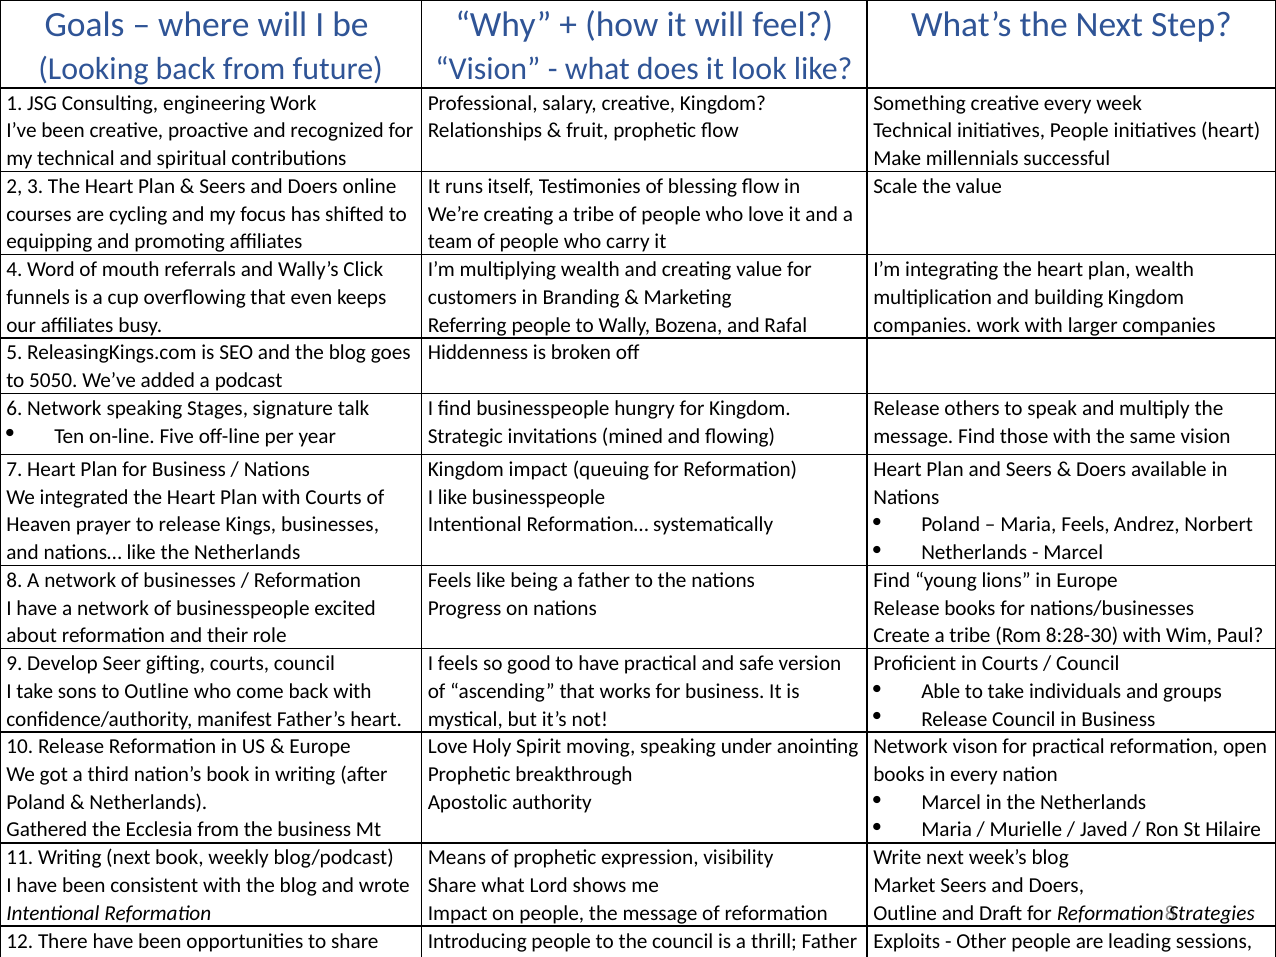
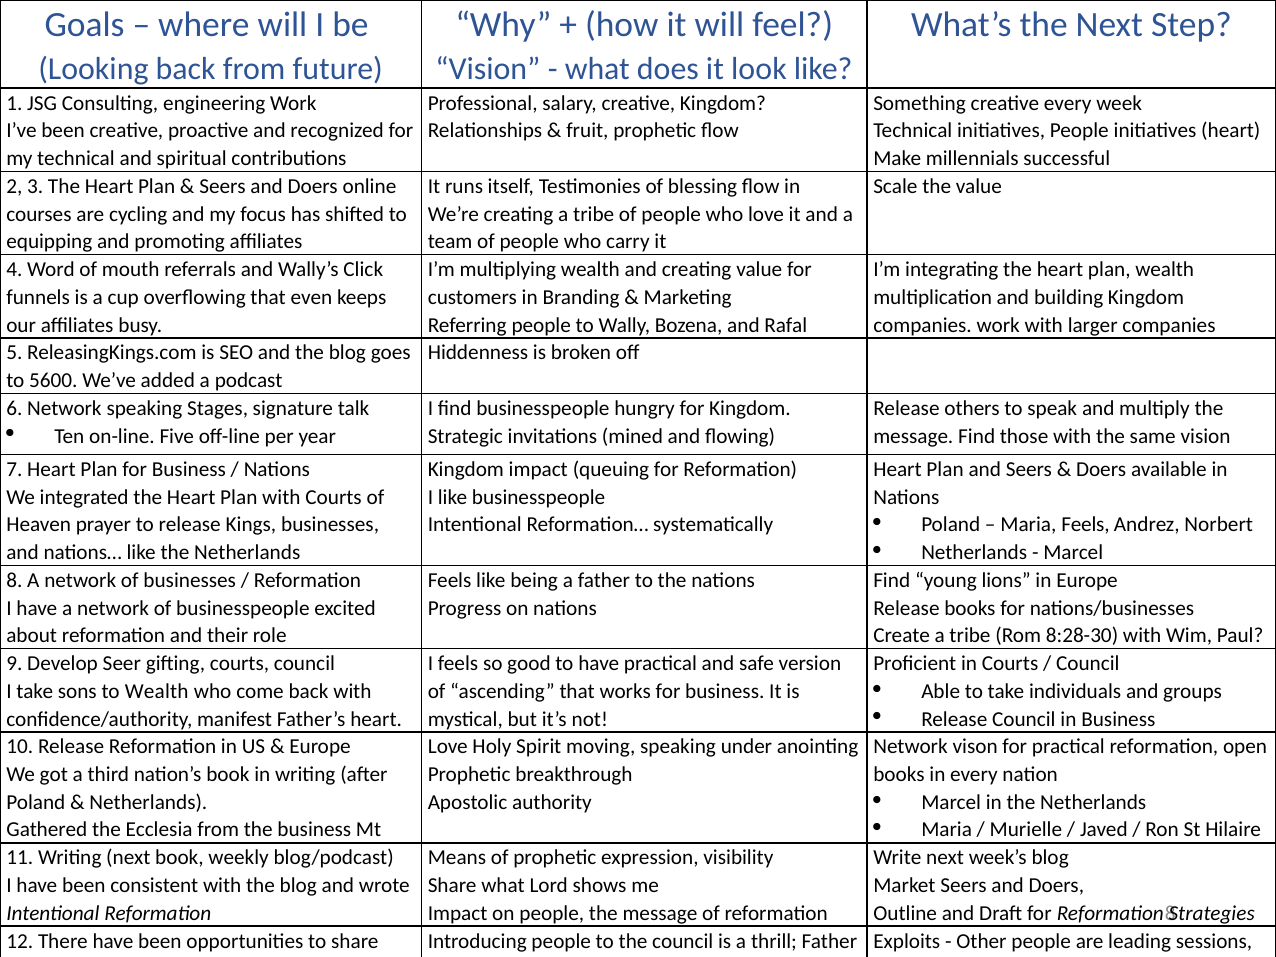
5050: 5050 -> 5600 (53, 381)
to Outline: Outline -> Wealth (157, 691)
